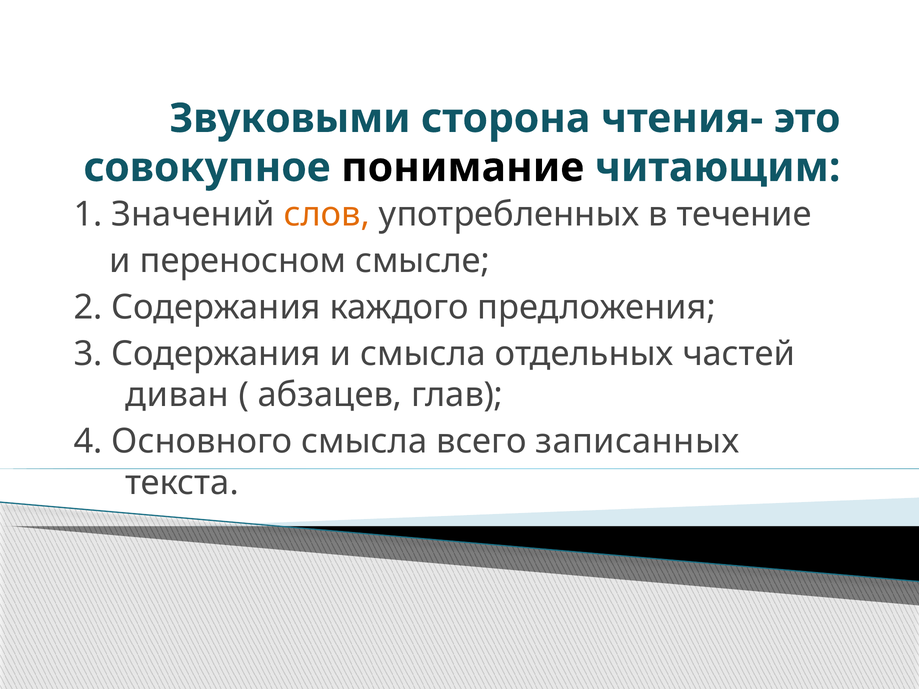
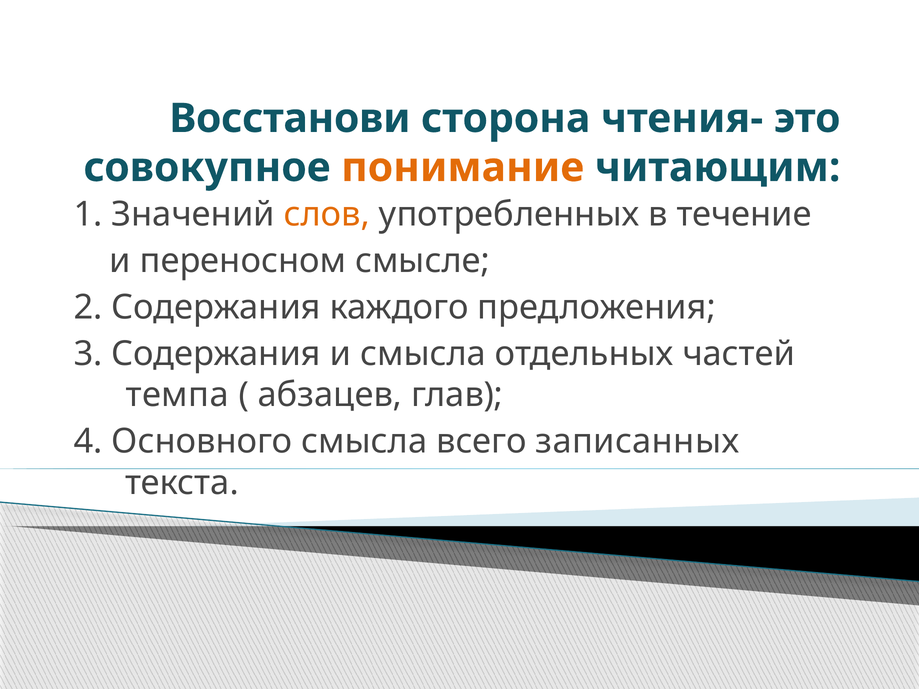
Звуковыми: Звуковыми -> Восстанови (290, 119)
понимание colour: black -> orange (463, 168)
диван: диван -> темпа (177, 395)
